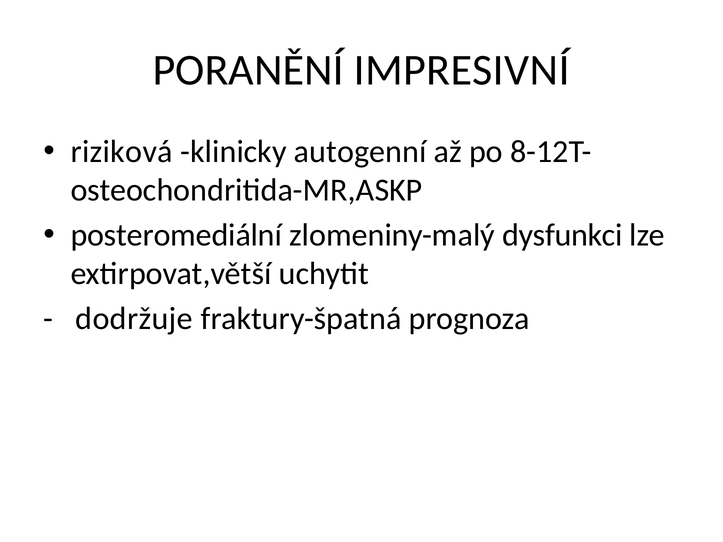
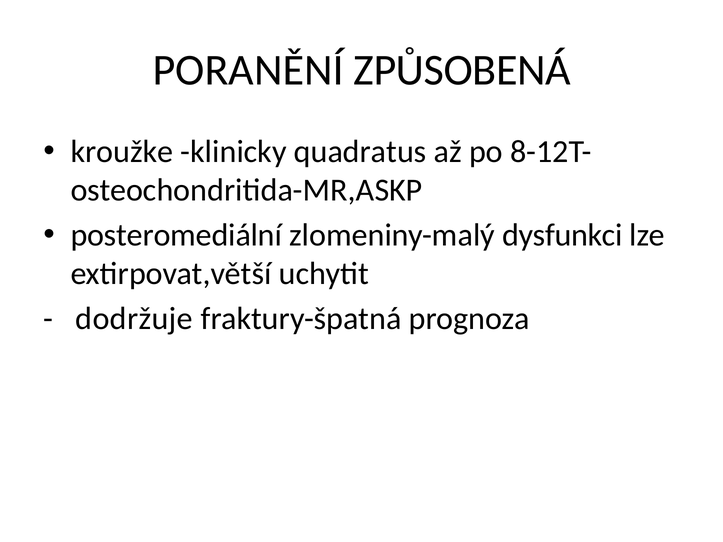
IMPRESIVNÍ: IMPRESIVNÍ -> ZPŮSOBENÁ (462, 70)
riziková: riziková -> kroužke (122, 152)
autogenní: autogenní -> quadratus (360, 152)
